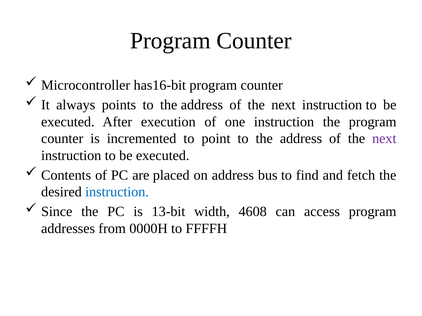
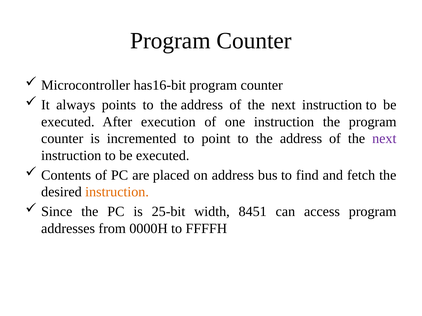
instruction colour: blue -> orange (117, 192)
13-bit: 13-bit -> 25-bit (168, 212)
4608: 4608 -> 8451 (253, 212)
